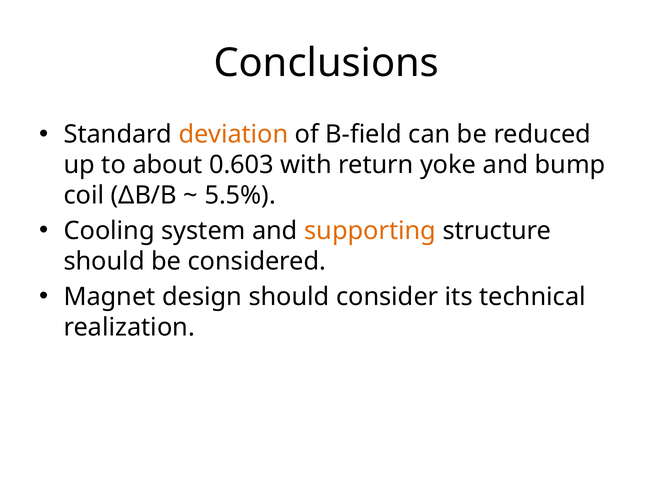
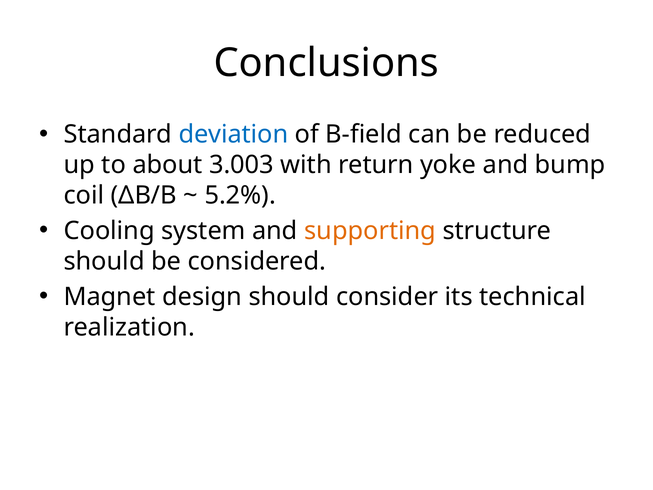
deviation colour: orange -> blue (233, 135)
0.603: 0.603 -> 3.003 (242, 165)
5.5%: 5.5% -> 5.2% (240, 195)
